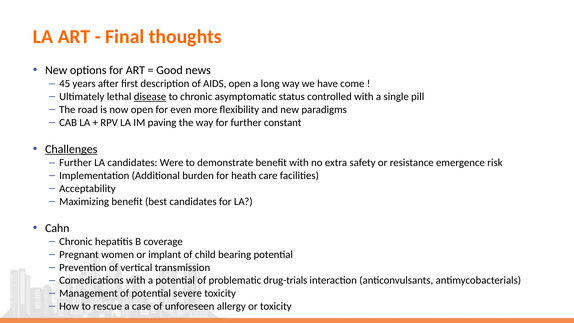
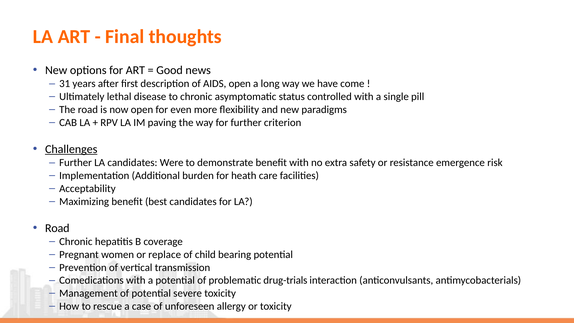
45: 45 -> 31 (65, 84)
disease underline: present -> none (150, 97)
constant: constant -> criterion (283, 122)
Cahn: Cahn -> Road (57, 228)
implant: implant -> replace (165, 254)
